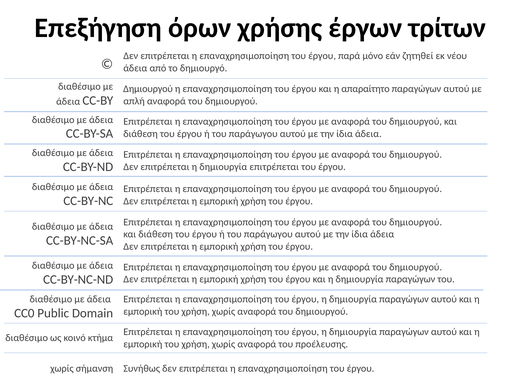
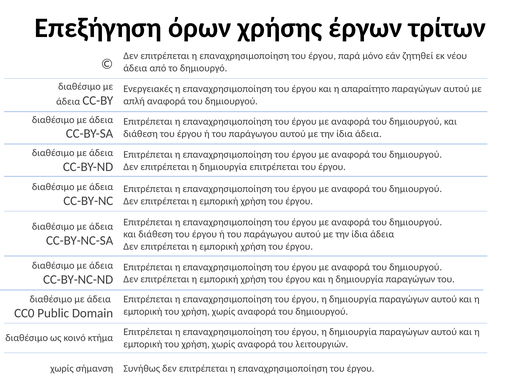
Δημιουργού: Δημιουργού -> Ενεργειακές (148, 89)
προέλευσης: προέλευσης -> λειτουργιών (322, 344)
